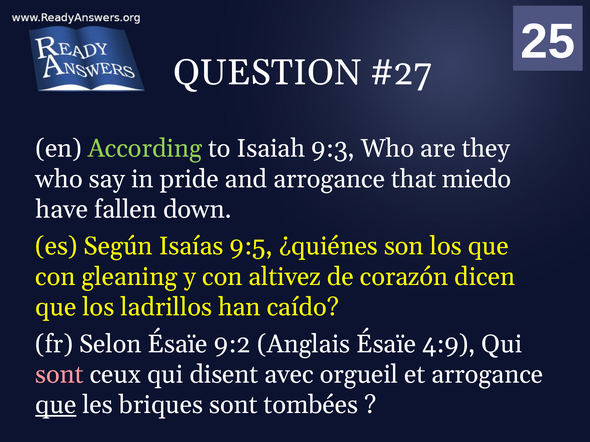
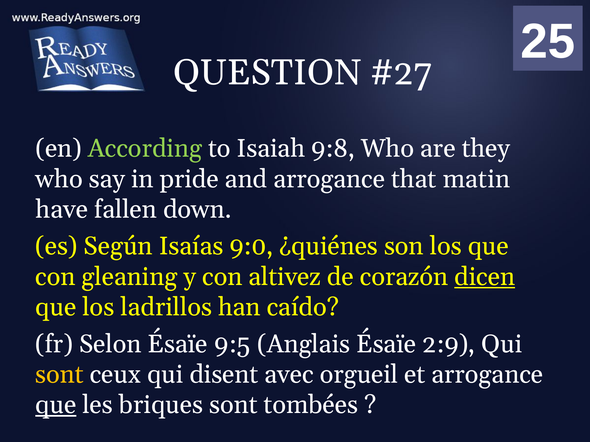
9:3: 9:3 -> 9:8 (333, 149)
miedo: miedo -> matin (476, 179)
9:5: 9:5 -> 9:0 (251, 247)
dicen underline: none -> present (485, 277)
9:2: 9:2 -> 9:5 (232, 344)
4:9: 4:9 -> 2:9 (449, 344)
sont colour: pink -> yellow (59, 375)
